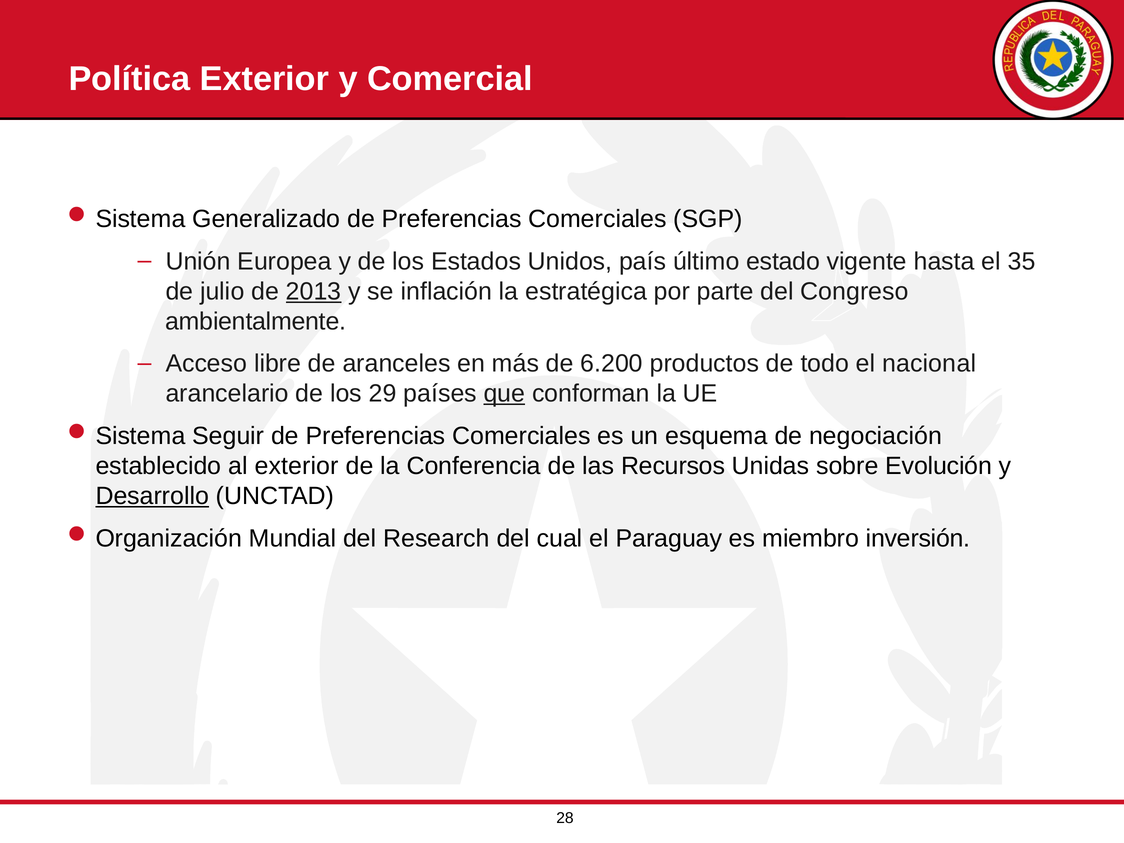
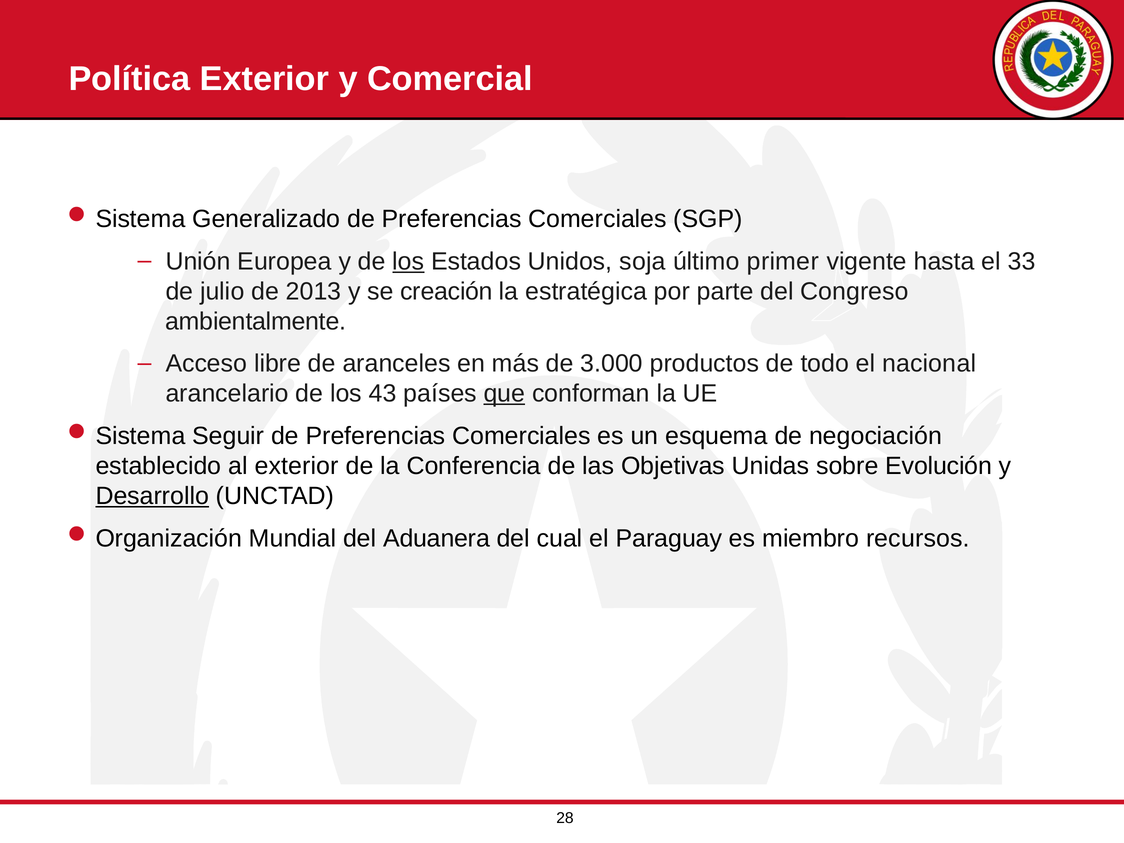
los underline: none -> present (408, 261)
país: país -> soja (643, 261)
estado: estado -> primer (783, 261)
35: 35 -> 33 (1022, 261)
2013 underline: present -> none (314, 291)
inflación: inflación -> creación (447, 291)
6.200: 6.200 -> 3.000 (612, 364)
29: 29 -> 43 (383, 394)
Recursos: Recursos -> Objetivas (673, 466)
Research: Research -> Aduanera (437, 538)
inversión: inversión -> recursos (918, 538)
